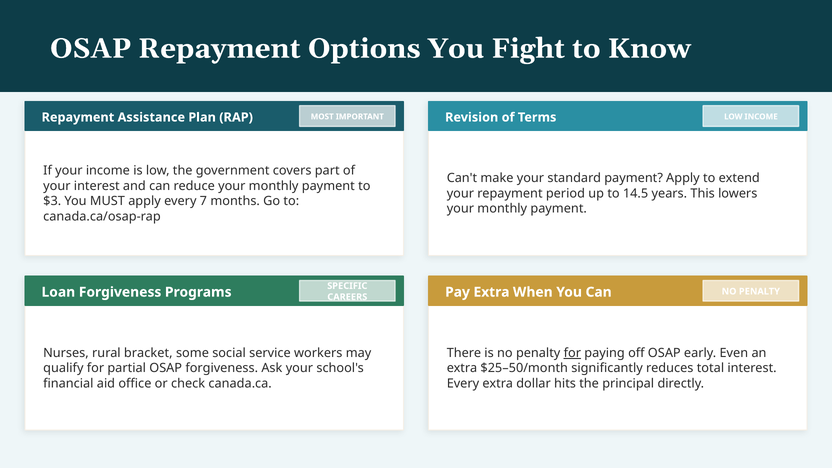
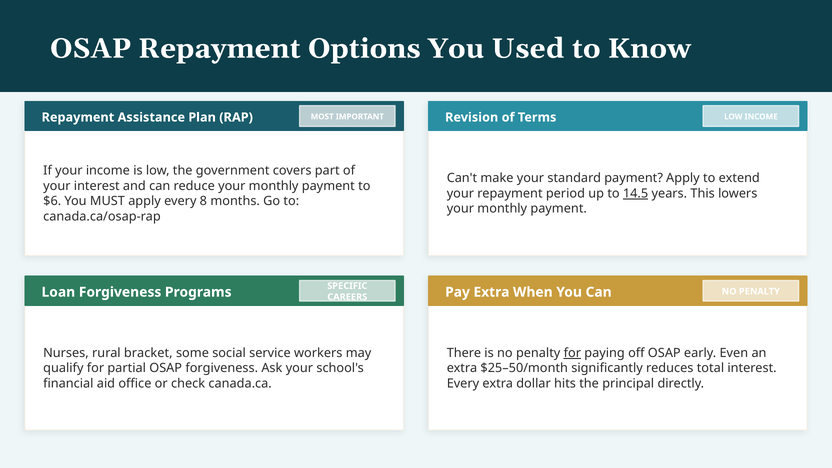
Fight: Fight -> Used (528, 49)
14.5 underline: none -> present (636, 193)
$3: $3 -> $6 (52, 201)
7: 7 -> 8 (203, 201)
